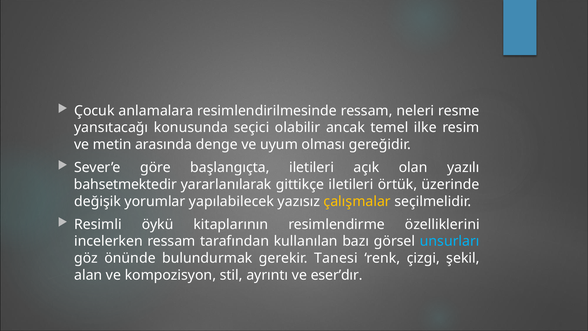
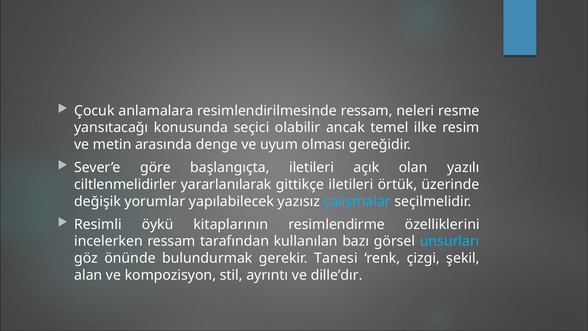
bahsetmektedir: bahsetmektedir -> ciltlenmelidirler (125, 184)
çalışmalar colour: yellow -> light blue (357, 201)
eser’dır: eser’dır -> dille’dır (337, 275)
